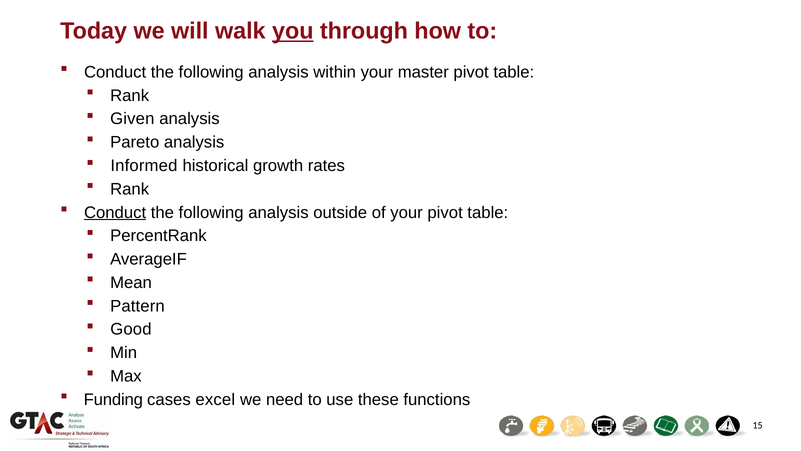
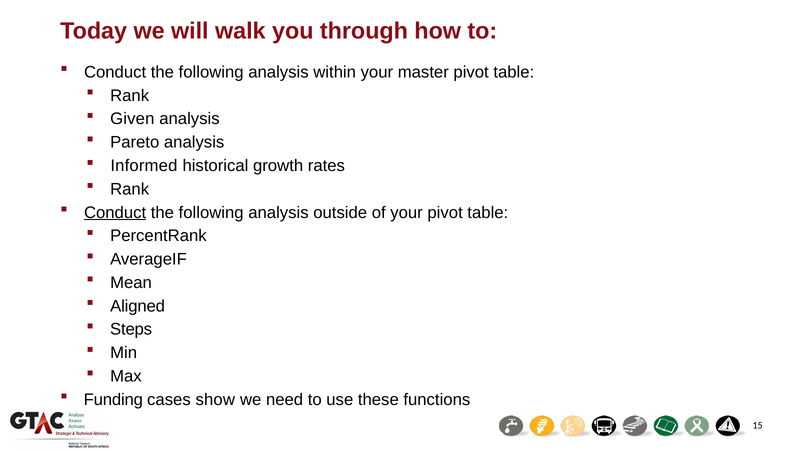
you underline: present -> none (293, 31)
Pattern: Pattern -> Aligned (138, 306)
Good: Good -> Steps (131, 329)
excel: excel -> show (215, 399)
